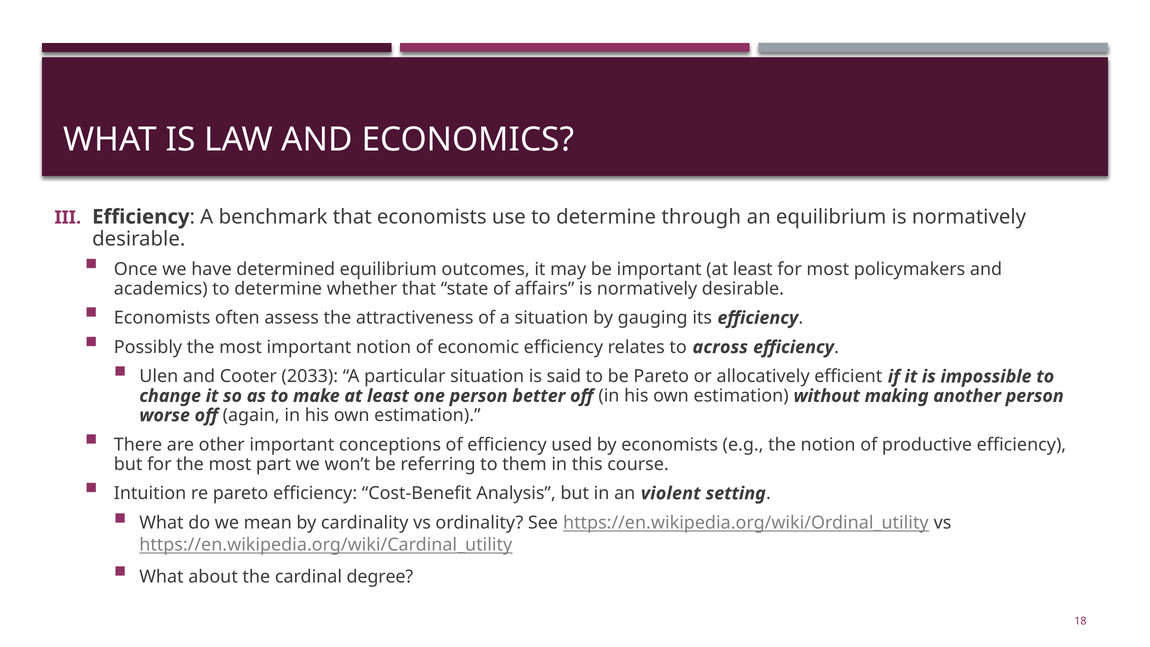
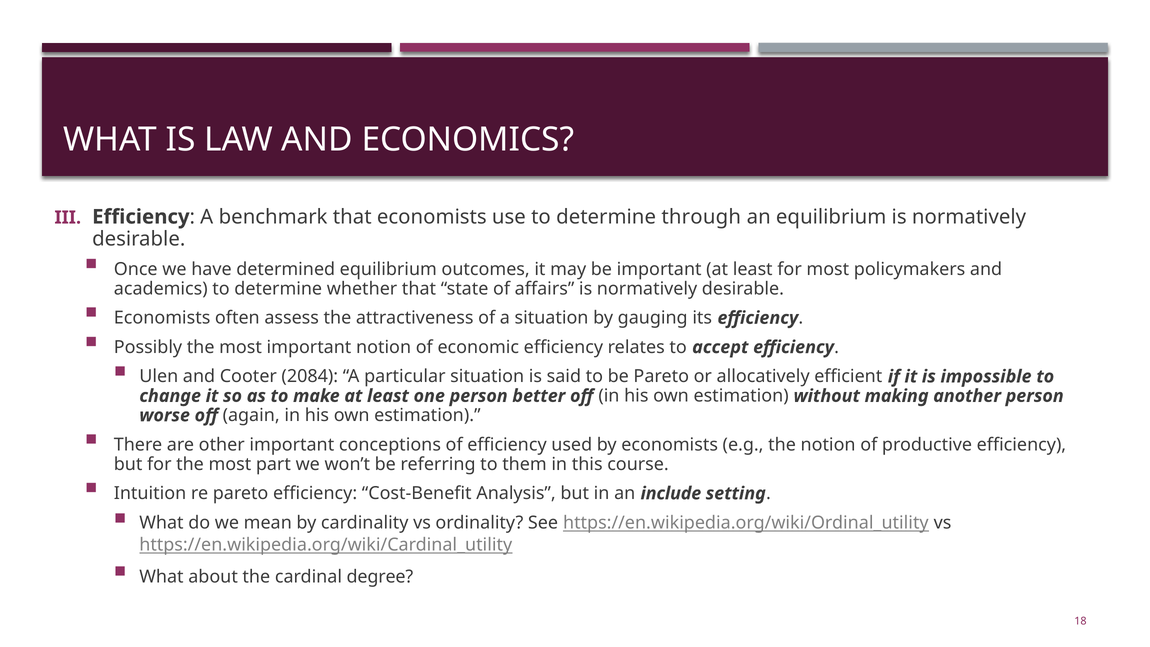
across: across -> accept (720, 347)
2033: 2033 -> 2084 (310, 376)
violent: violent -> include (671, 493)
